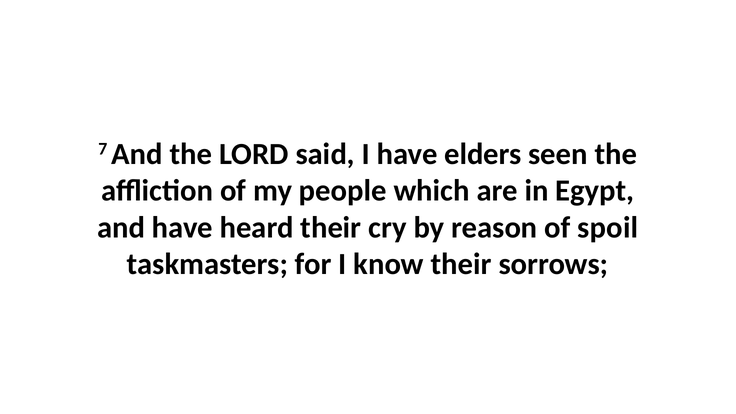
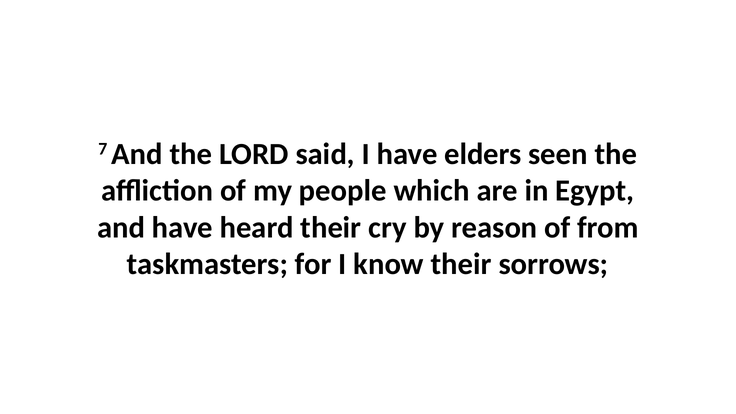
spoil: spoil -> from (608, 228)
